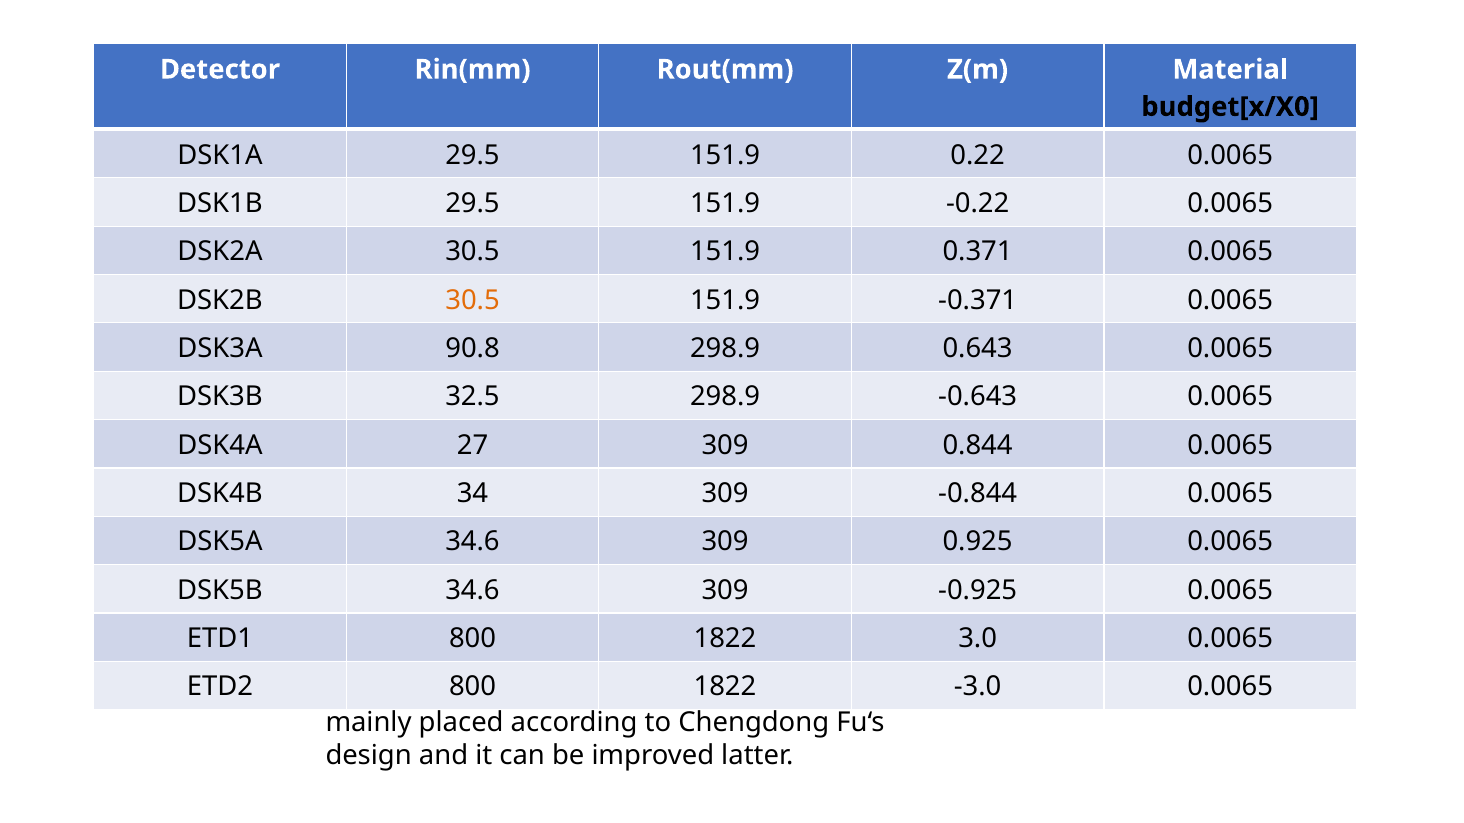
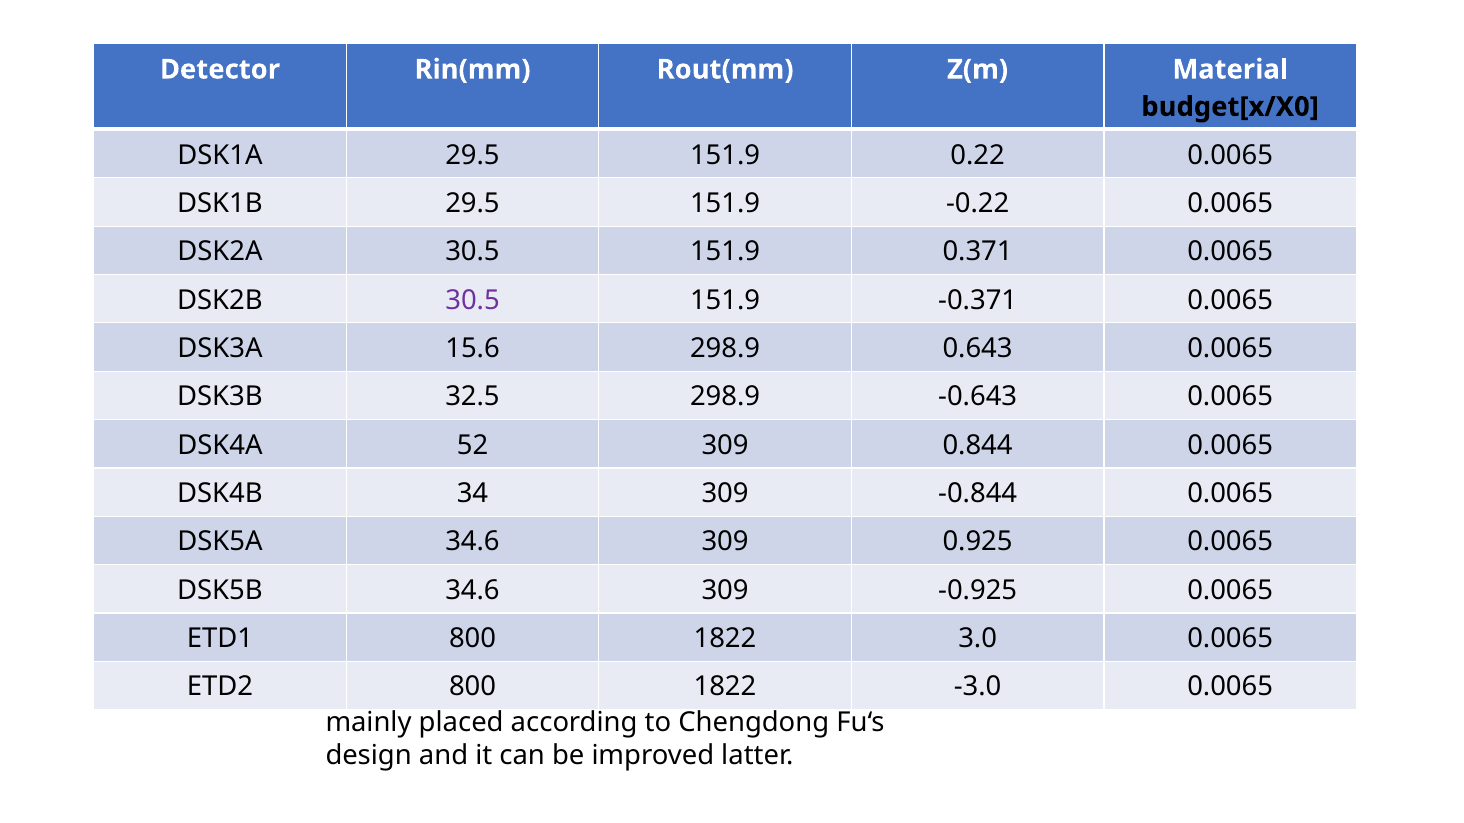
30.5 colour: orange -> purple (473, 300)
90.8: 90.8 -> 15.6 (473, 349)
27: 27 -> 52 (473, 445)
